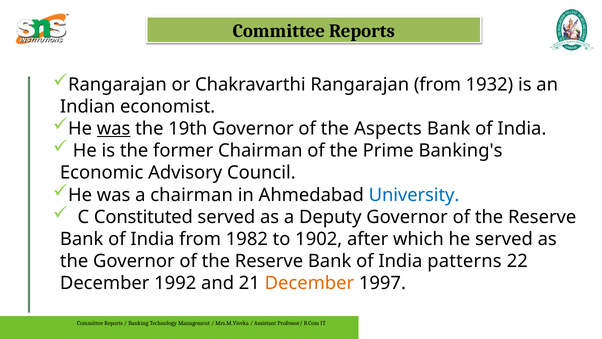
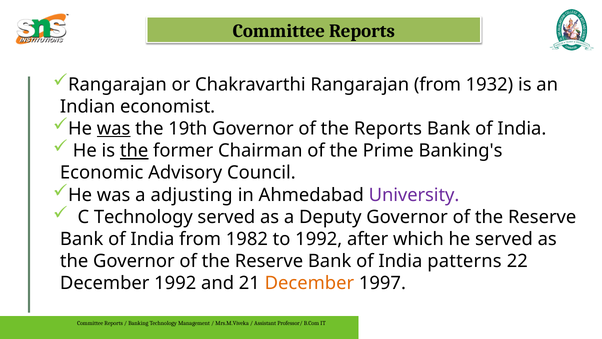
the Aspects: Aspects -> Reports (388, 129)
the underline: none -> present (134, 151)
a chairman: chairman -> adjusting (192, 195)
University colour: blue -> purple (414, 195)
C Constituted: Constituted -> Technology (143, 217)
to 1902: 1902 -> 1992 (319, 239)
